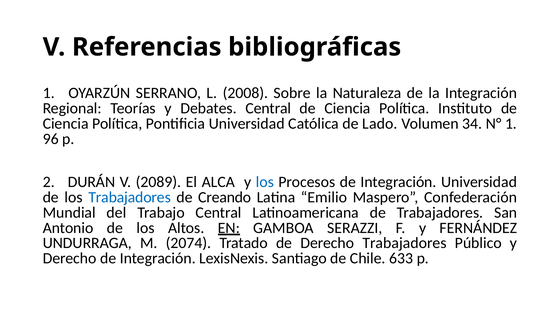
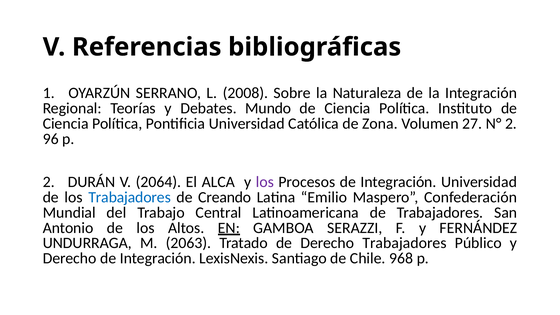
Debates Central: Central -> Mundo (268, 108)
Lado: Lado -> Zona (380, 124)
34: 34 -> 27 (472, 124)
N° 1: 1 -> 2 (511, 124)
2089: 2089 -> 2064 (159, 182)
los colour: blue -> purple (265, 182)
2074: 2074 -> 2063 (188, 243)
633: 633 -> 968 (401, 258)
